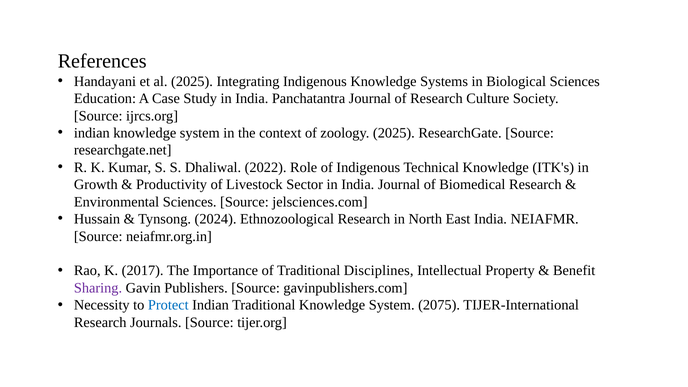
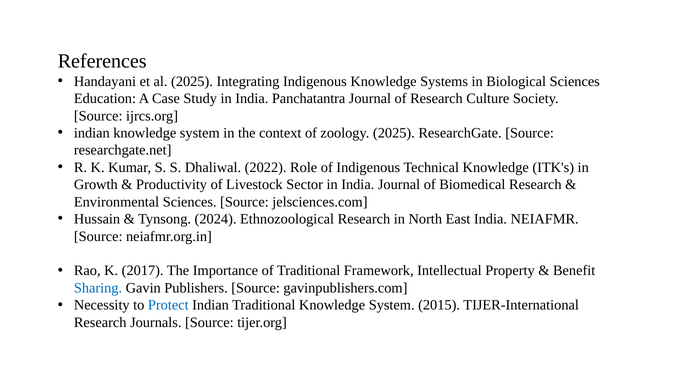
Disciplines: Disciplines -> Framework (379, 271)
Sharing colour: purple -> blue (98, 288)
2075: 2075 -> 2015 (439, 305)
